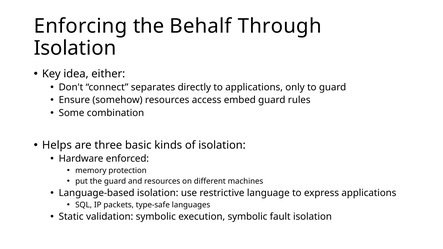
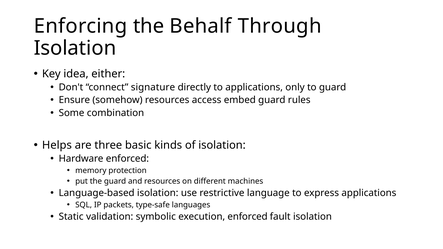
separates: separates -> signature (153, 87)
execution symbolic: symbolic -> enforced (248, 217)
